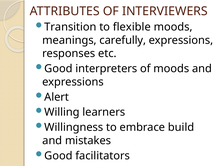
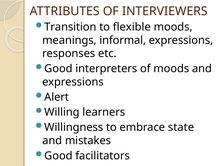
carefully: carefully -> informal (123, 40)
build: build -> state (181, 127)
